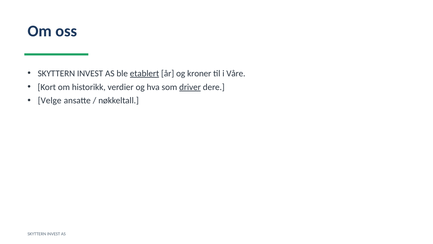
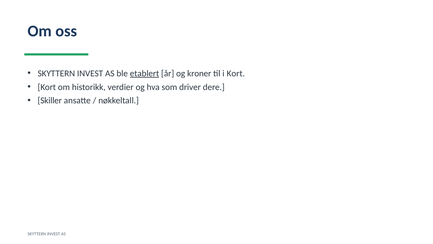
i Våre: Våre -> Kort (236, 73)
driver underline: present -> none (190, 87)
Velge: Velge -> Skiller (50, 100)
